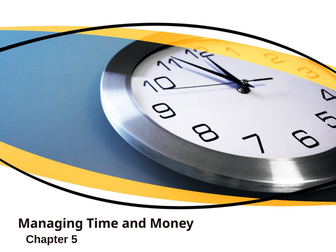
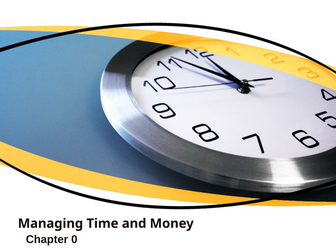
5: 5 -> 0 (74, 239)
